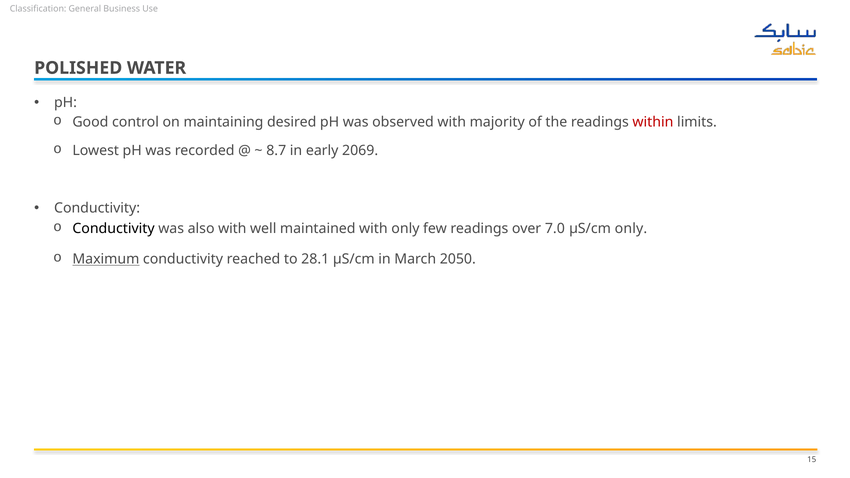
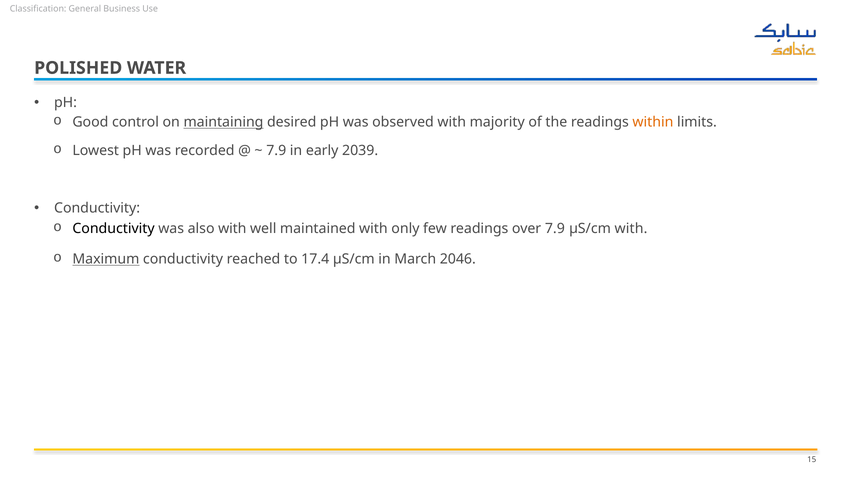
maintaining underline: none -> present (223, 122)
within colour: red -> orange (653, 122)
8.7: 8.7 -> 7.9 (276, 151)
2069: 2069 -> 2039 (360, 151)
over 7.0: 7.0 -> 7.9 (555, 229)
µS/cm only: only -> with (631, 229)
28.1: 28.1 -> 17.4 (315, 259)
2050: 2050 -> 2046 (458, 259)
